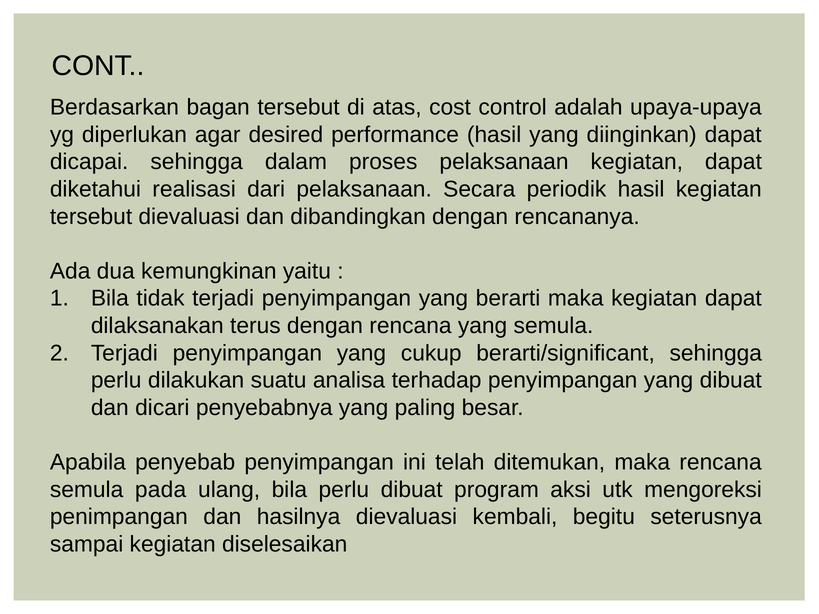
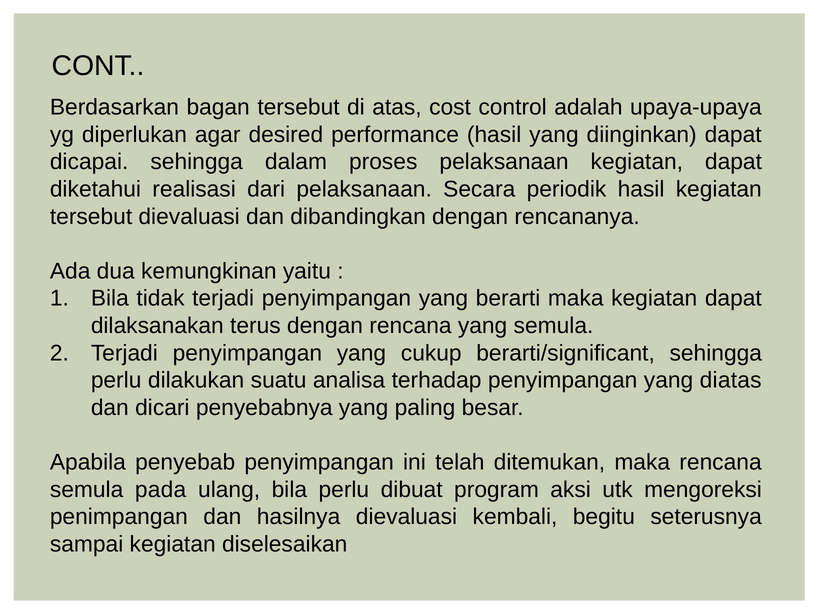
yang dibuat: dibuat -> diatas (731, 380)
